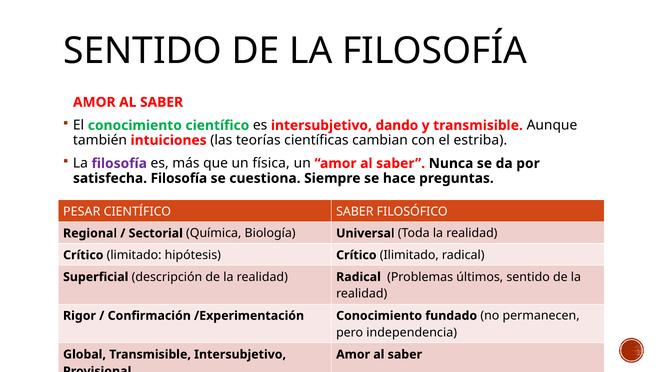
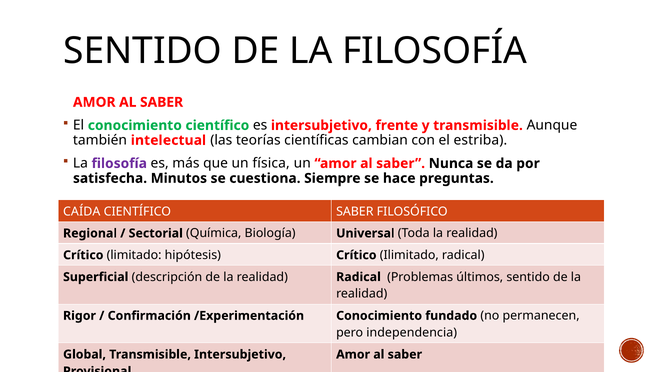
dando: dando -> frente (397, 126)
intuiciones: intuiciones -> intelectual (169, 140)
satisfecha Filosofía: Filosofía -> Minutos (179, 178)
PESAR: PESAR -> CAÍDA (82, 212)
